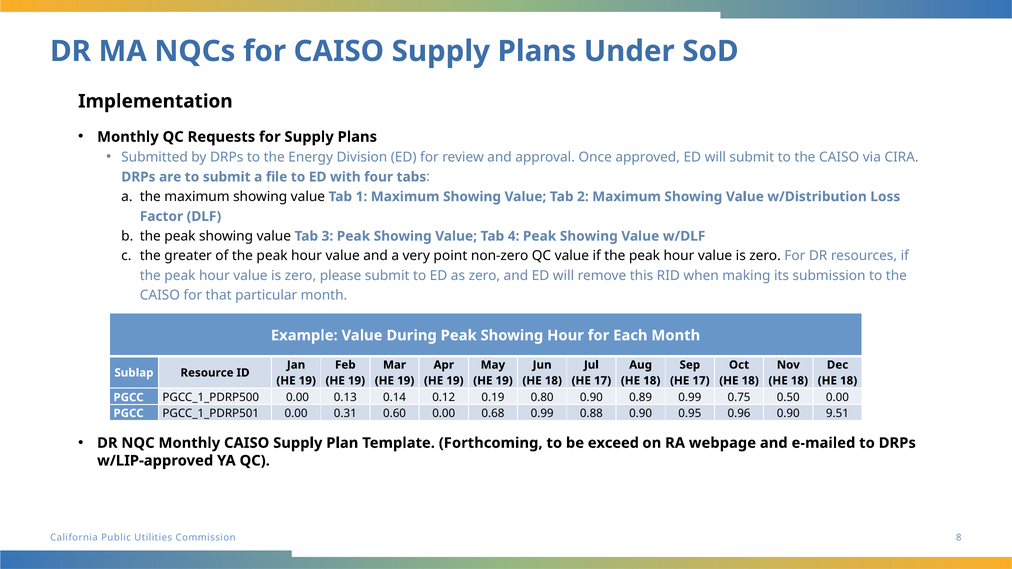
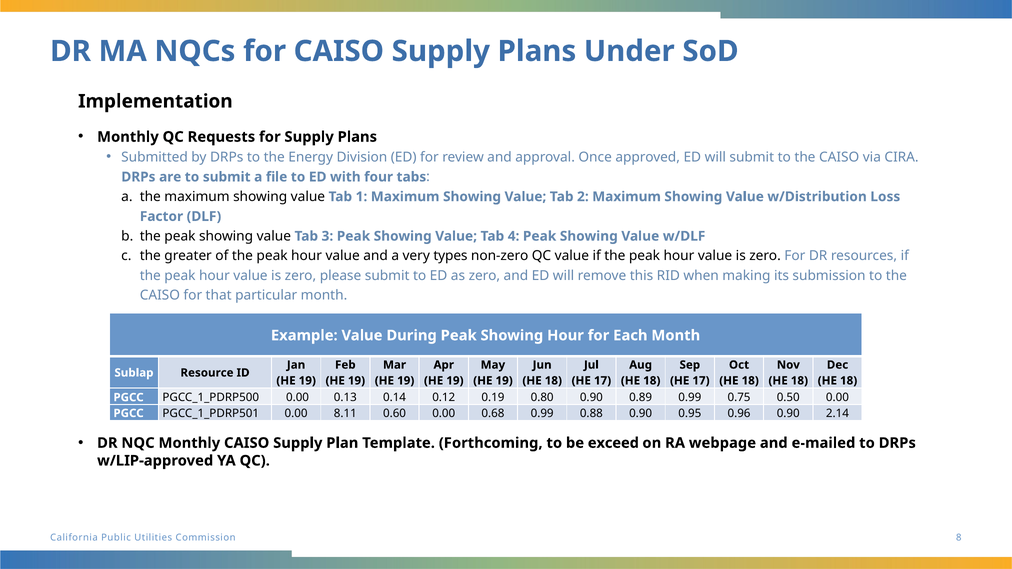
point: point -> types (450, 256)
0.31: 0.31 -> 8.11 (345, 413)
9.51: 9.51 -> 2.14 (837, 413)
